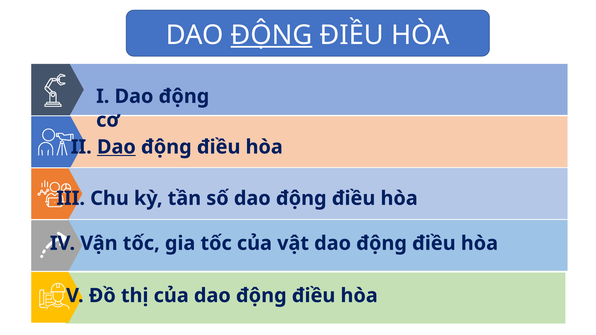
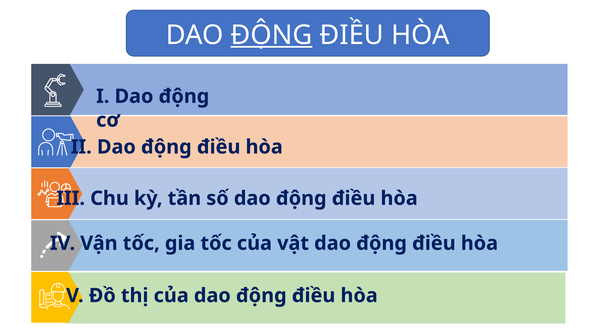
Dao underline: present -> none (116, 147)
